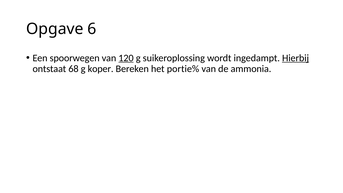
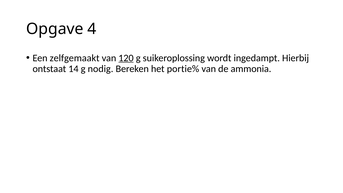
6: 6 -> 4 (92, 29)
spoorwegen: spoorwegen -> zelfgemaakt (75, 58)
Hierbij underline: present -> none (296, 58)
68: 68 -> 14 (73, 69)
koper: koper -> nodig (101, 69)
